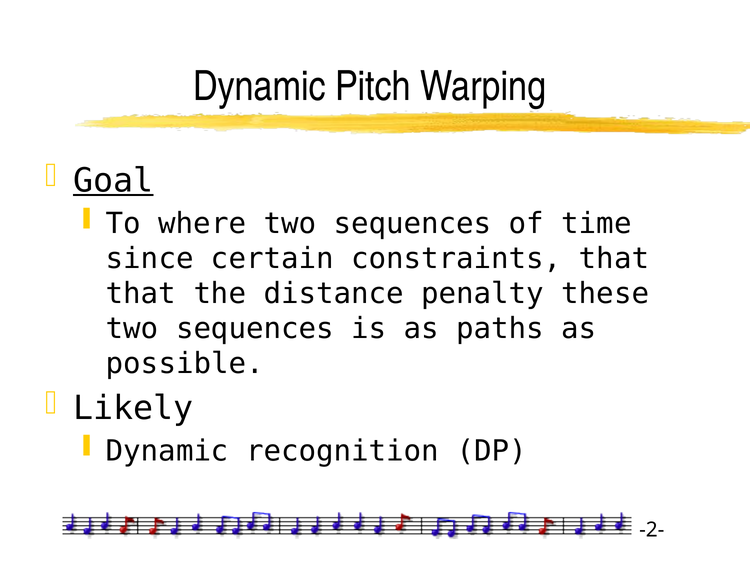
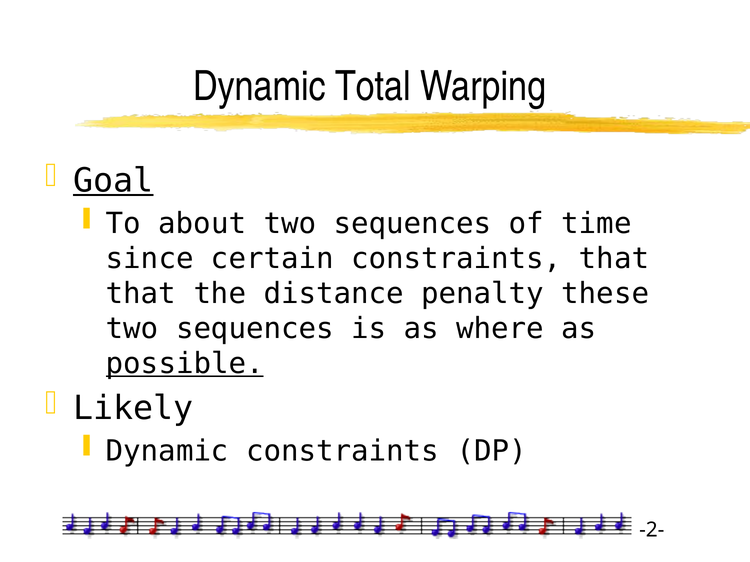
Pitch: Pitch -> Total (373, 87)
where: where -> about (202, 224)
paths: paths -> where (500, 329)
possible underline: none -> present (185, 364)
Dynamic recognition: recognition -> constraints (342, 451)
